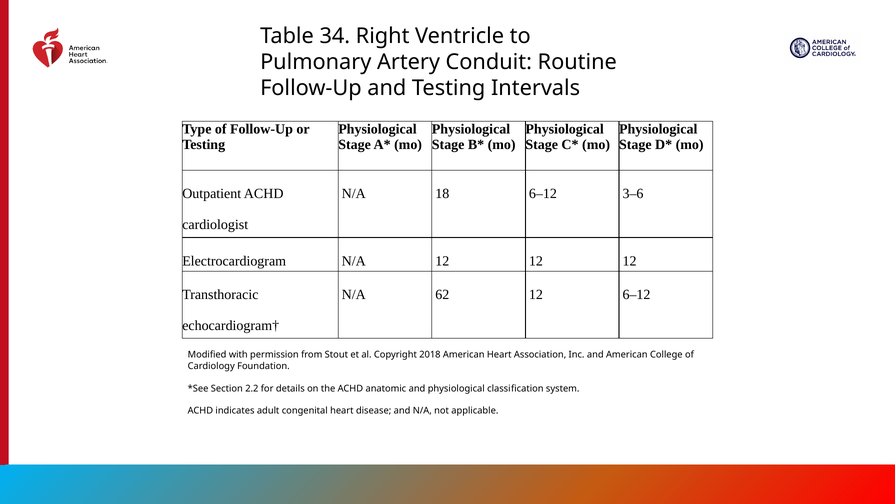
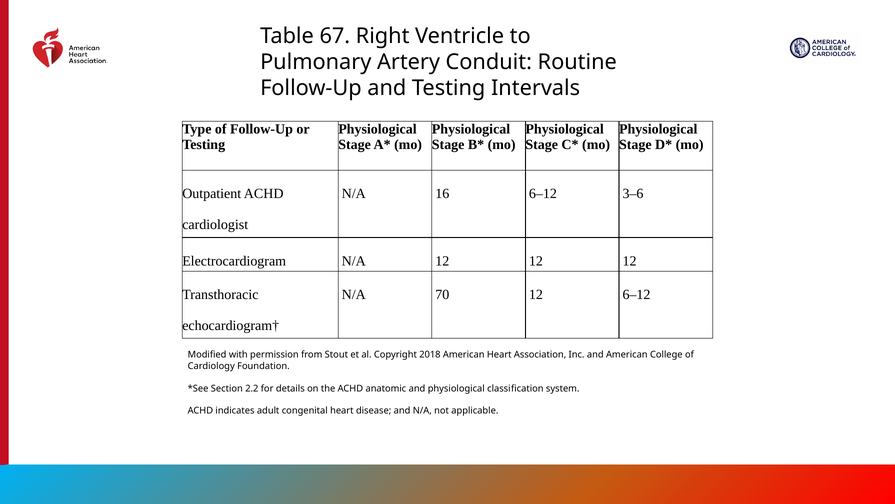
34: 34 -> 67 (335, 36)
18: 18 -> 16 (442, 194)
62: 62 -> 70 (442, 294)
